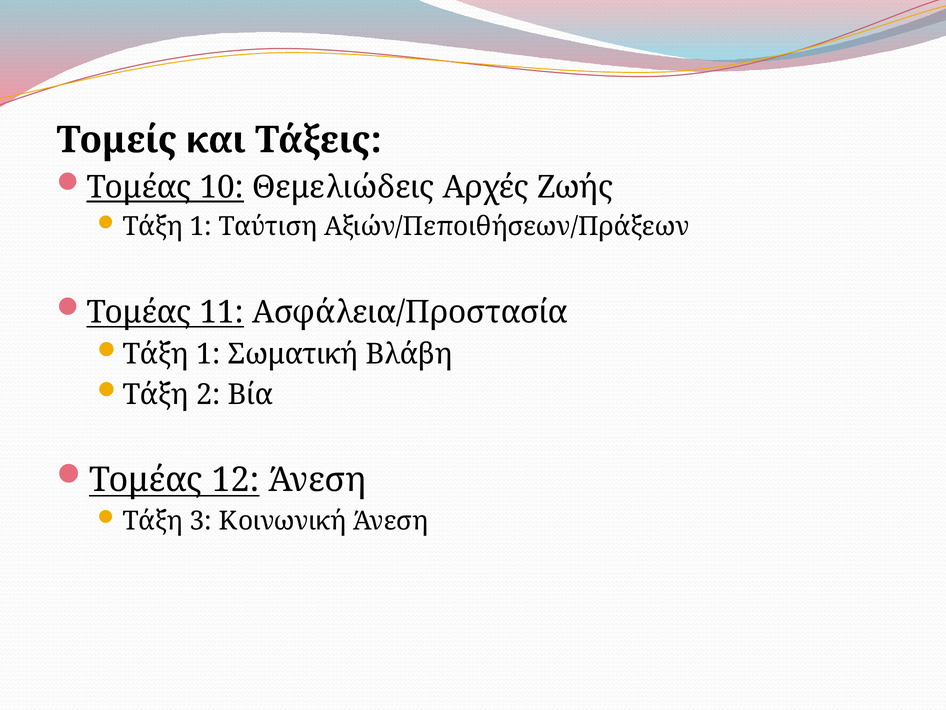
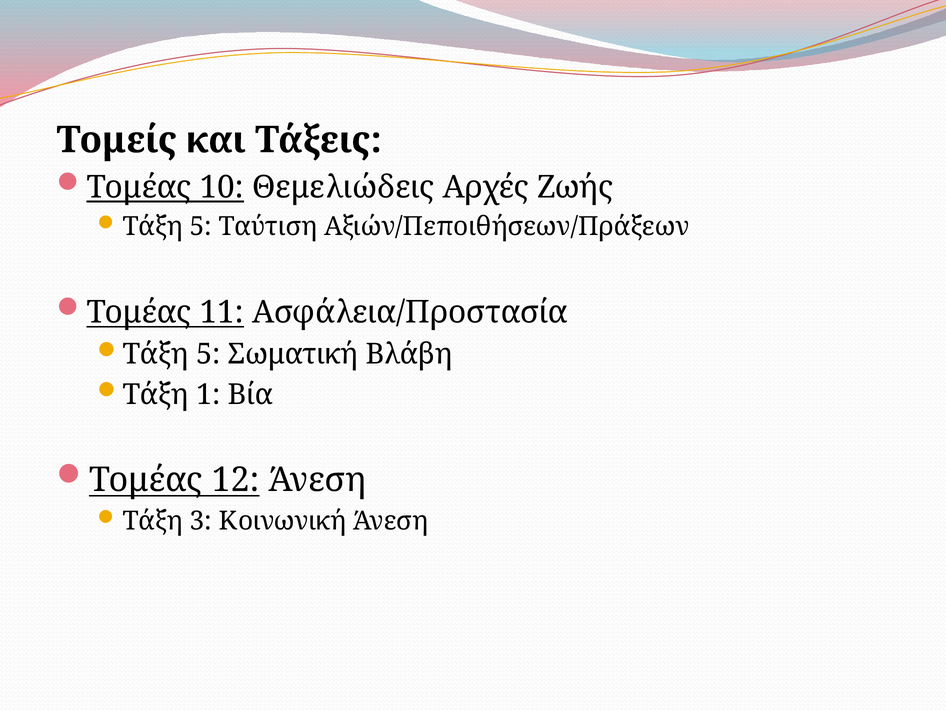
1: 1 -> 5 (201, 227)
1: 1 -> 5 (208, 354)
2: 2 -> 1 (208, 394)
